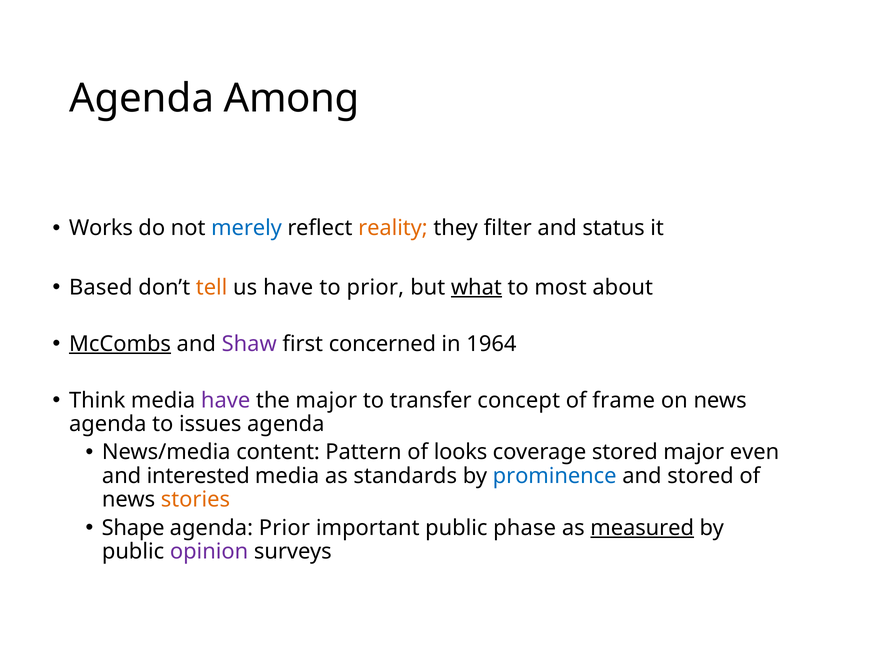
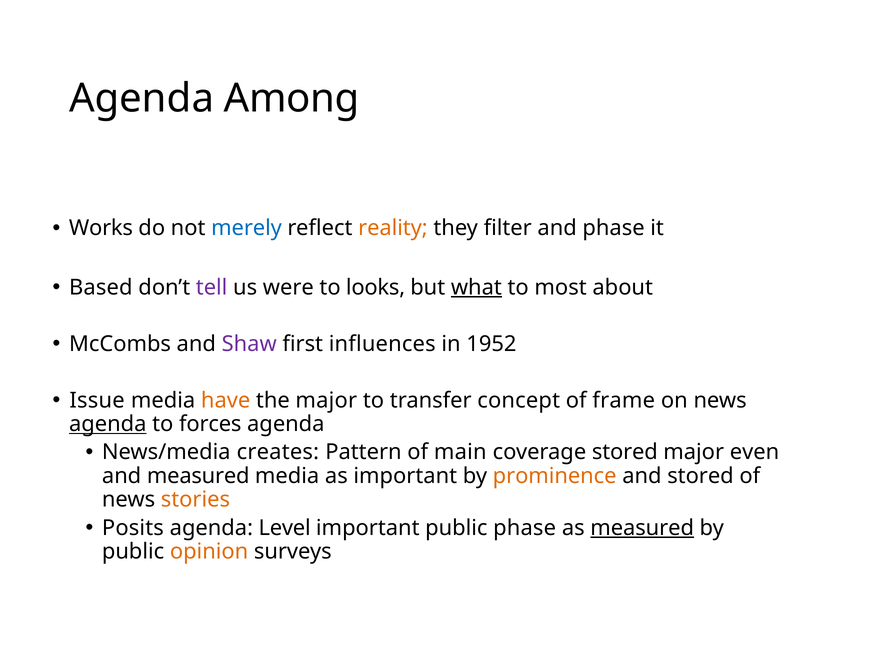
and status: status -> phase (614, 228)
tell colour: orange -> purple (212, 287)
us have: have -> were (288, 287)
to prior: prior -> looks (376, 287)
McCombs underline: present -> none (120, 344)
concerned: concerned -> influences (382, 344)
1964: 1964 -> 1952 (491, 344)
Think: Think -> Issue (97, 400)
have colour: purple -> orange (226, 400)
agenda underline: none -> present (108, 424)
issues: issues -> forces (210, 424)
content: content -> creates (278, 452)
looks: looks -> main (460, 452)
and interested: interested -> measured (198, 476)
as standards: standards -> important (405, 476)
prominence colour: blue -> orange (555, 476)
Shape: Shape -> Posits (133, 528)
agenda Prior: Prior -> Level (285, 528)
opinion colour: purple -> orange (209, 551)
